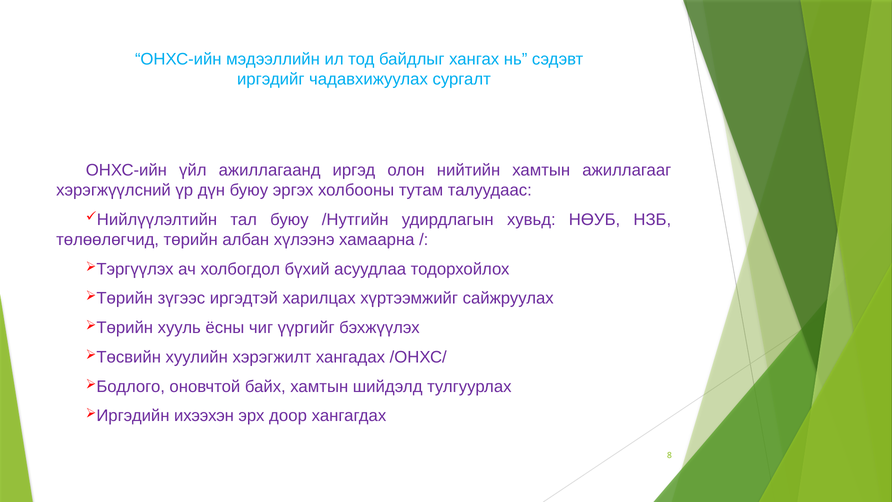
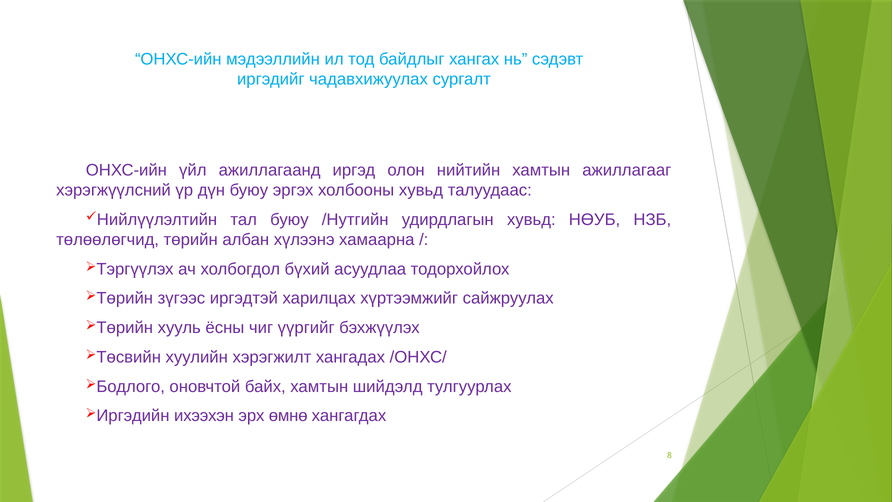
холбооны тутам: тутам -> хувьд (421, 190)
доор: доор -> өмнө (288, 416)
